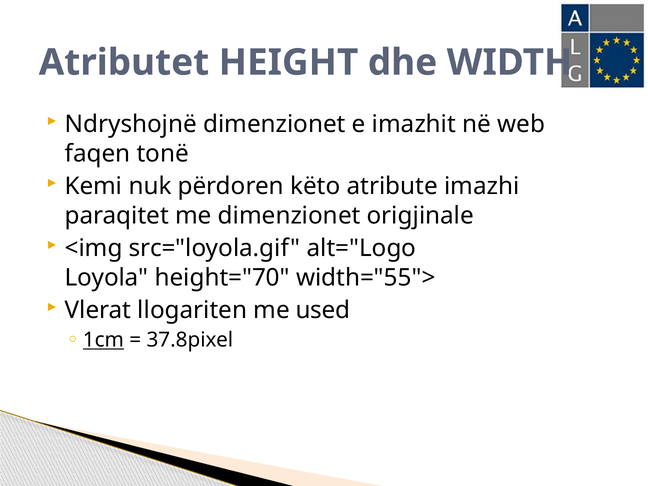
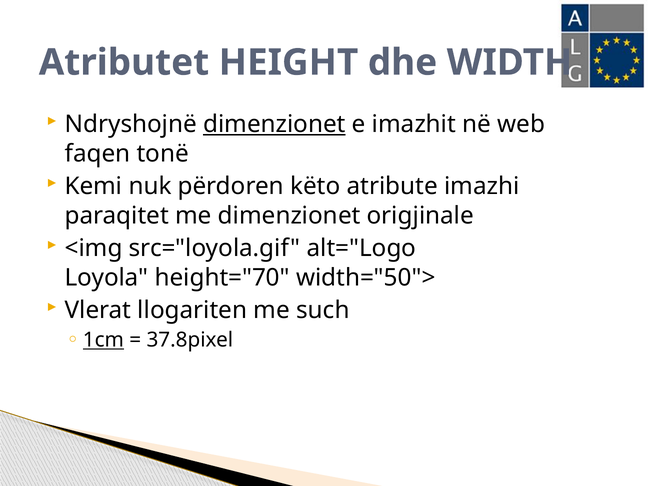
dimenzionet underline: none -> present (274, 124)
width="55">: width="55"> -> width="50"> (366, 278)
used: used -> such (323, 310)
